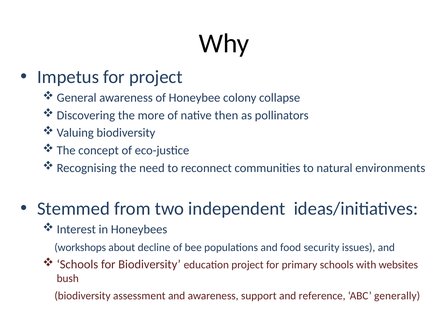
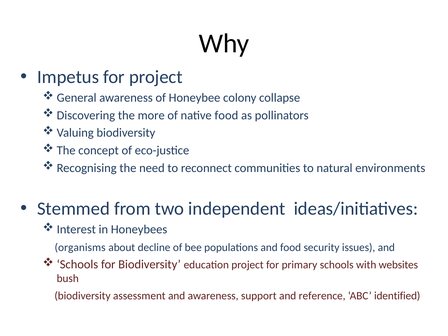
native then: then -> food (226, 115)
workshops: workshops -> organisms (80, 247)
generally: generally -> identified (397, 296)
